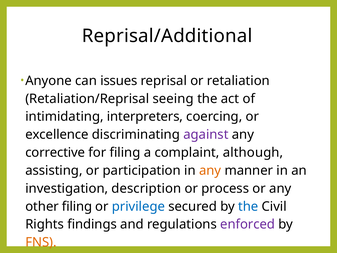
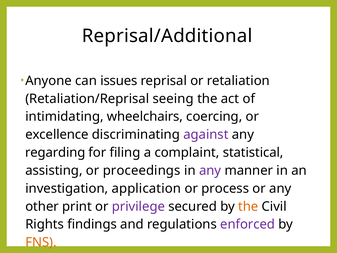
interpreters: interpreters -> wheelchairs (145, 117)
corrective: corrective -> regarding (55, 152)
although: although -> statistical (253, 152)
participation: participation -> proceedings (142, 170)
any colour: orange -> purple (210, 170)
description: description -> application (146, 188)
other filing: filing -> print (77, 206)
privilege colour: blue -> purple (138, 206)
the colour: blue -> orange (248, 206)
